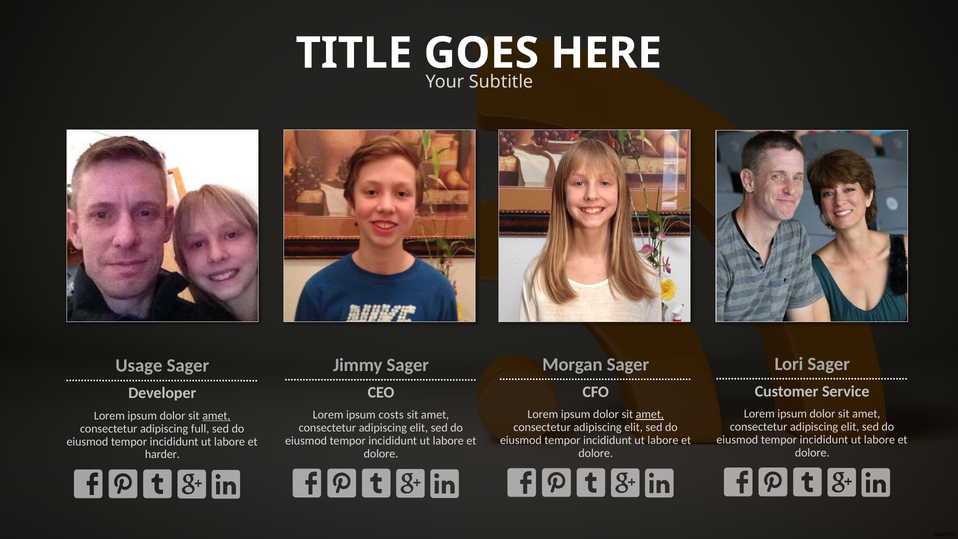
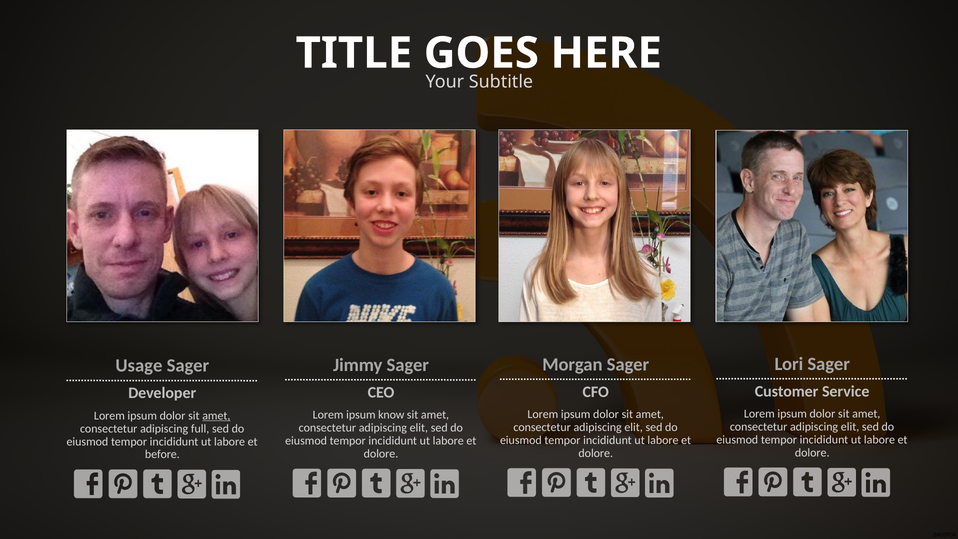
amet underline: present -> none (650, 414)
costs: costs -> know (391, 415)
harder: harder -> before (162, 454)
